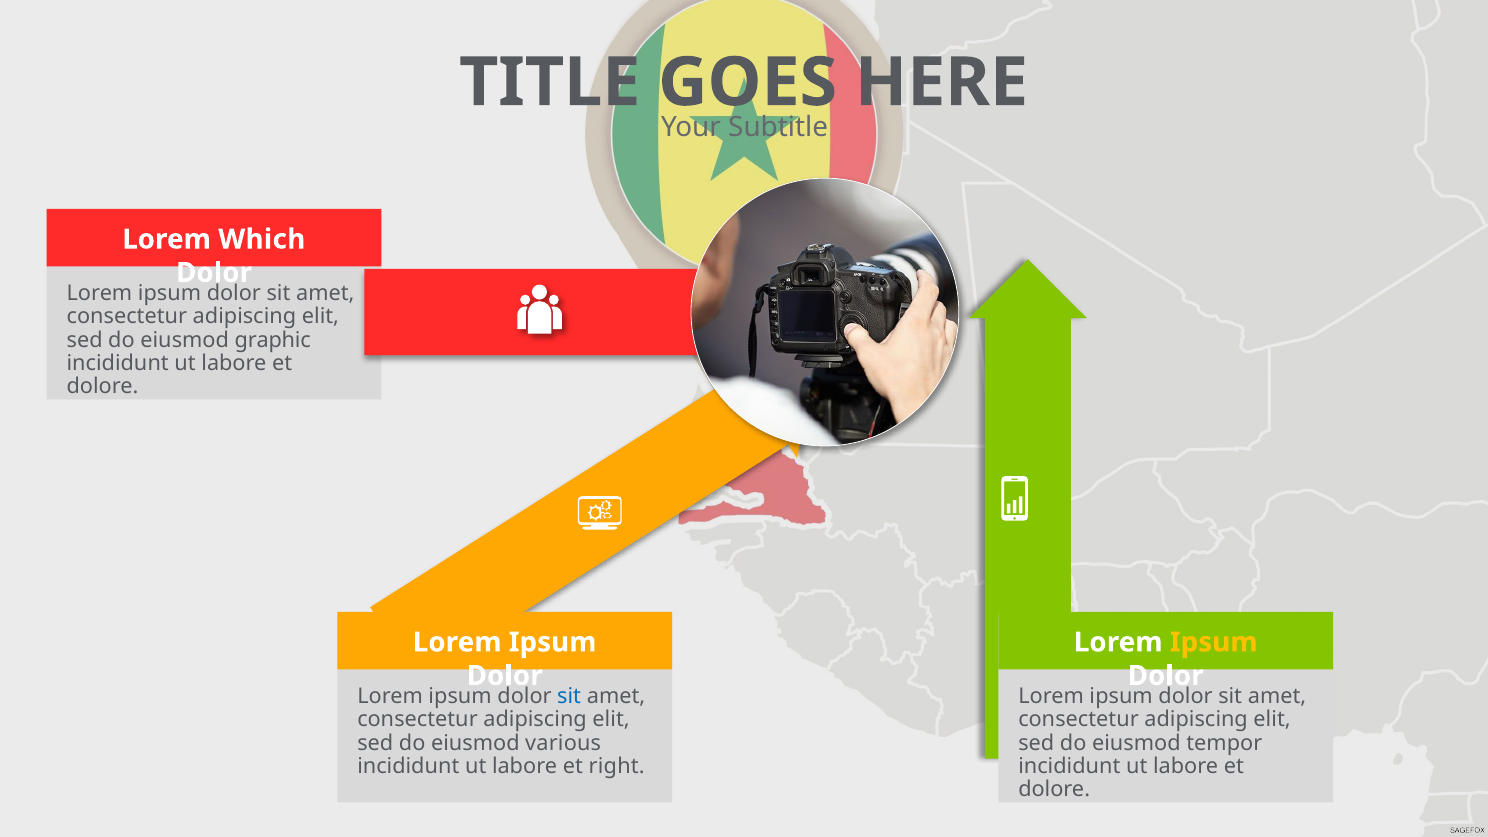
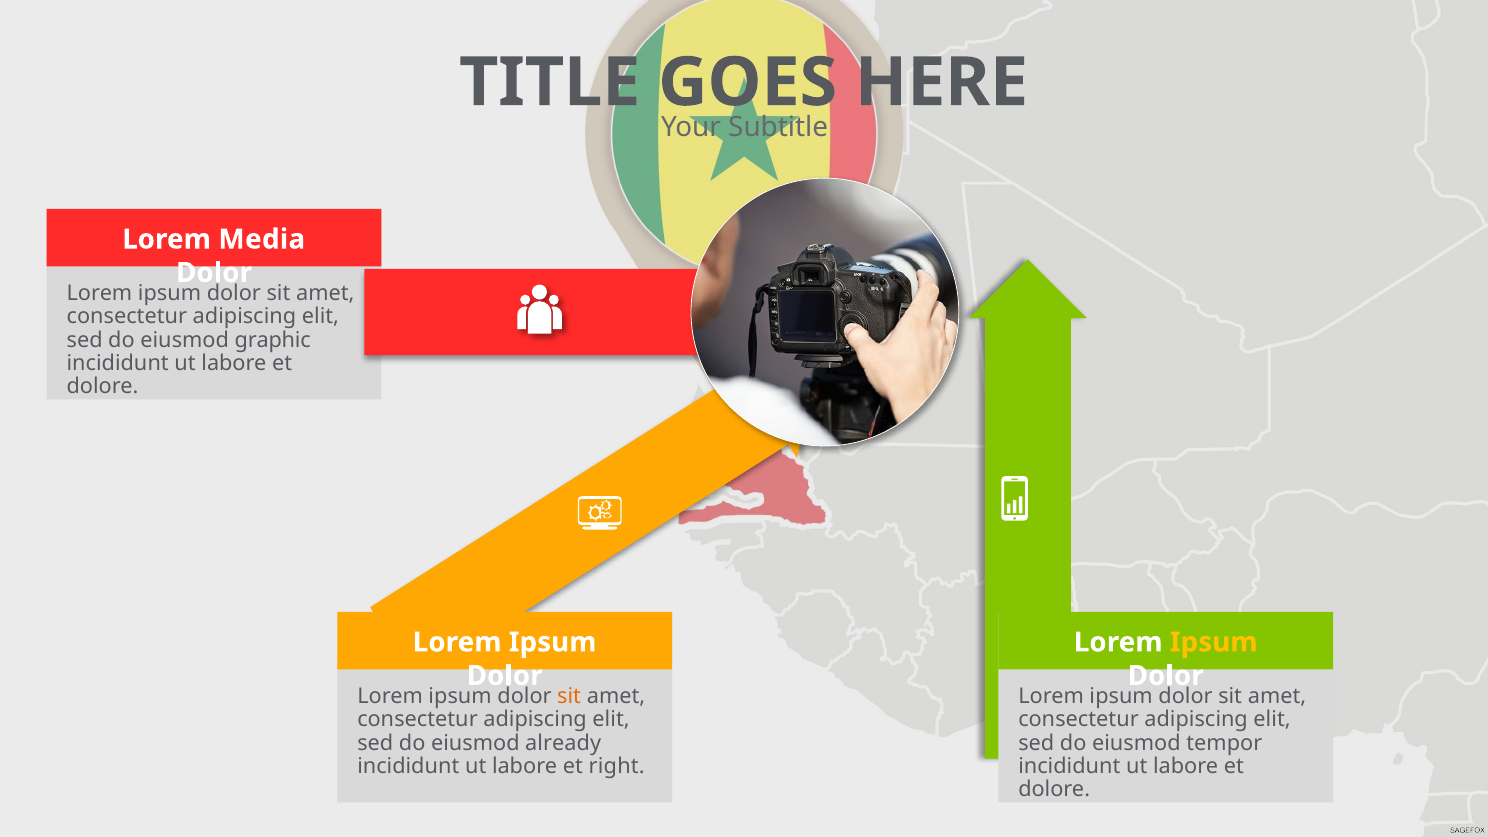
Which: Which -> Media (262, 239)
sit colour: blue -> orange (569, 696)
various: various -> already (563, 743)
